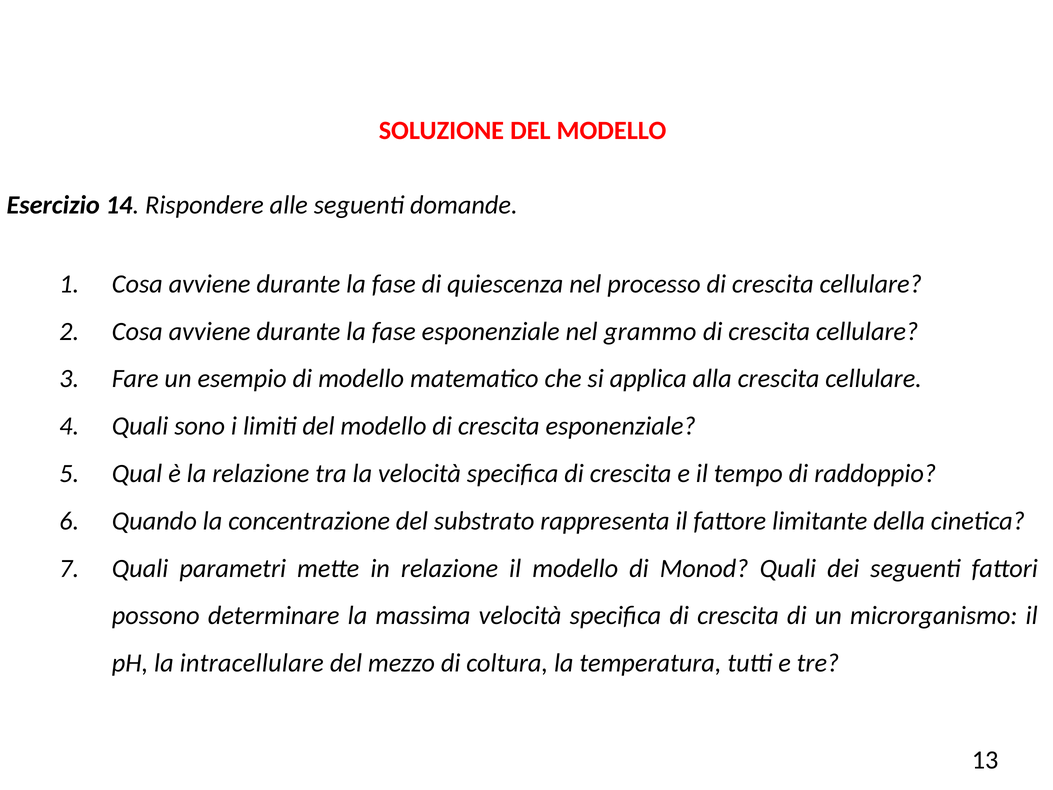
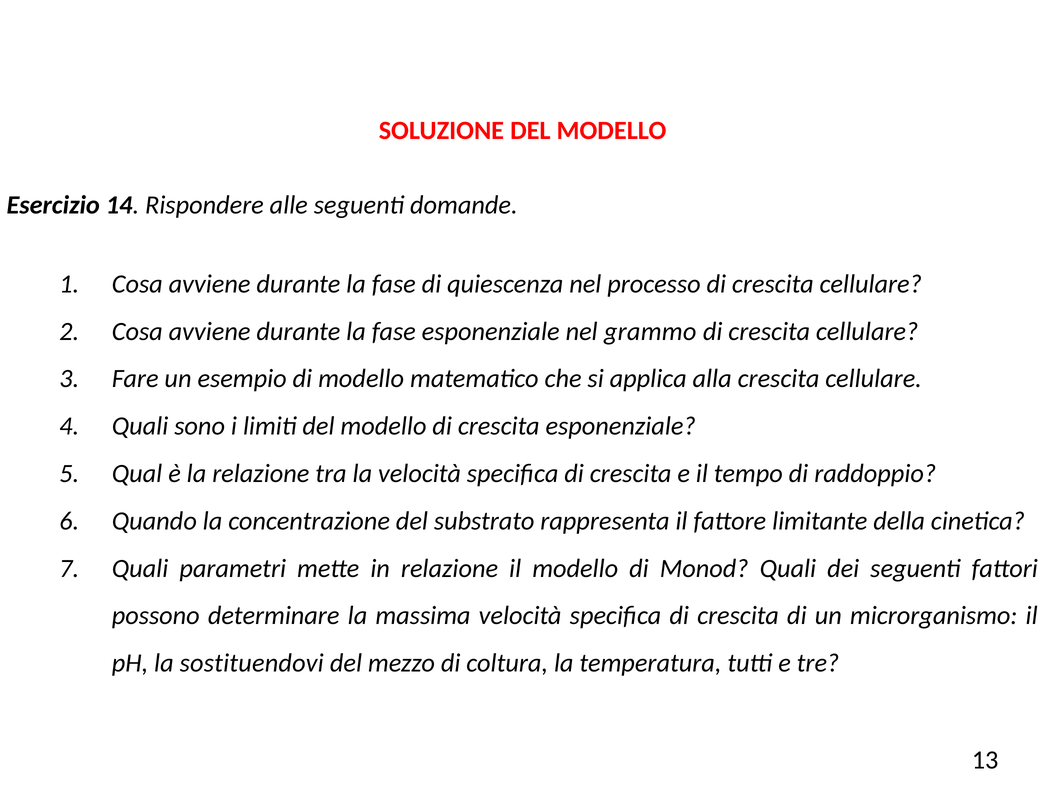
intracellulare: intracellulare -> sostituendovi (252, 663)
